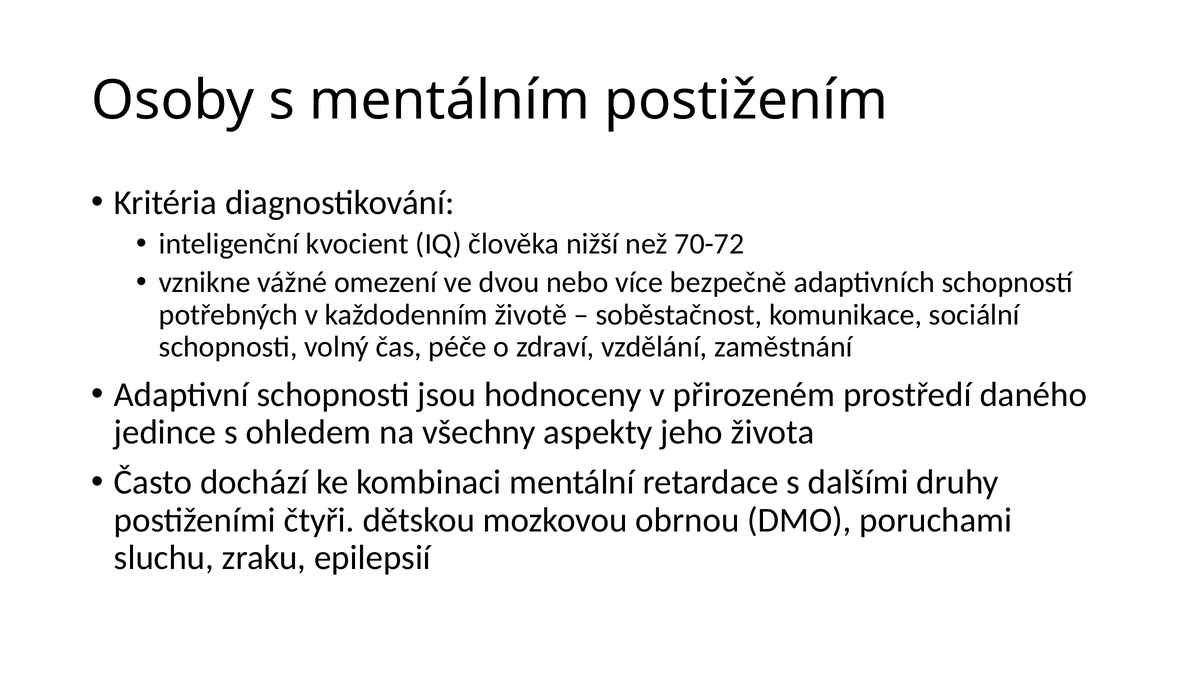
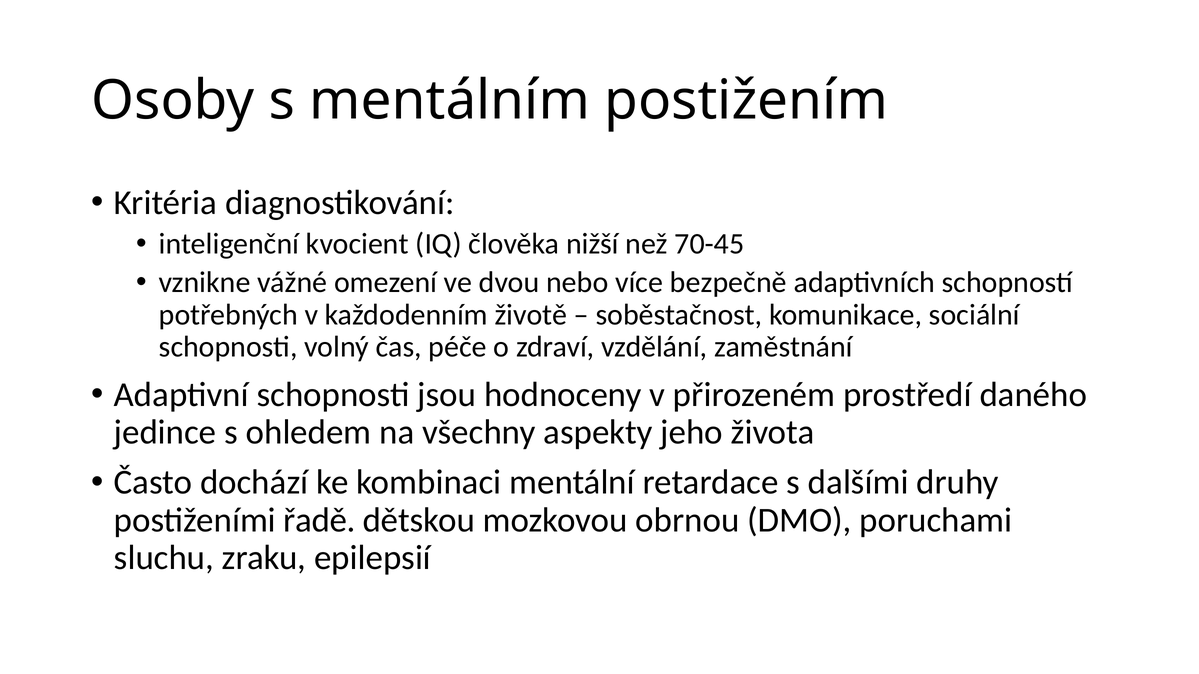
70-72: 70-72 -> 70-45 (709, 244)
čtyři: čtyři -> řadě (319, 520)
